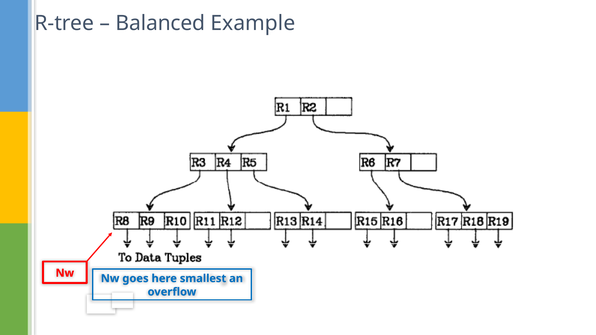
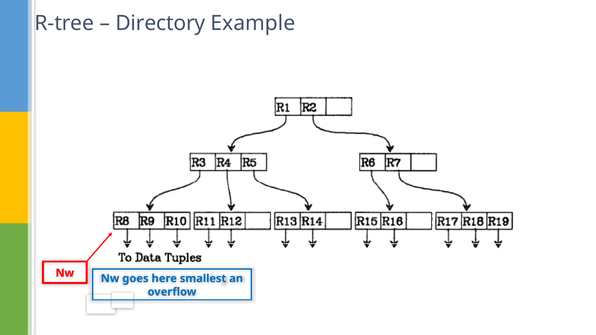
Balanced: Balanced -> Directory (160, 23)
